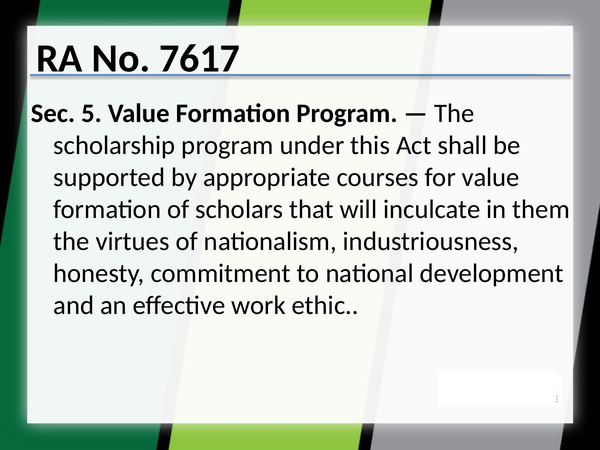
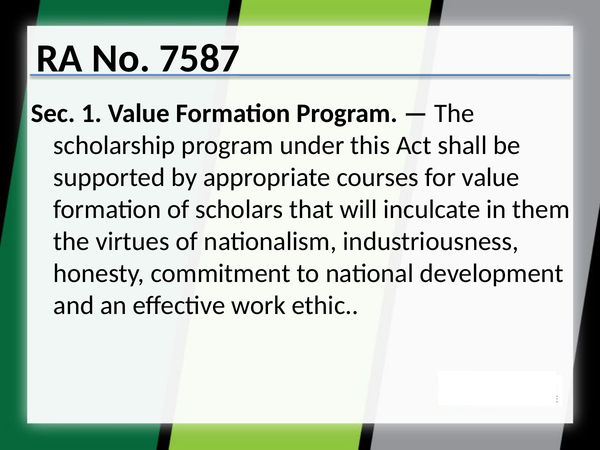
7617: 7617 -> 7587 (200, 58)
5: 5 -> 1 (92, 113)
